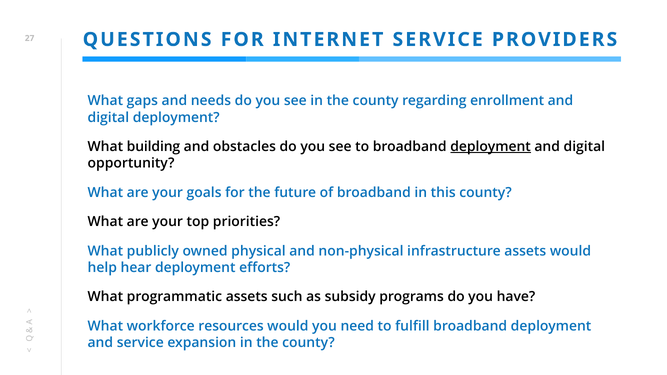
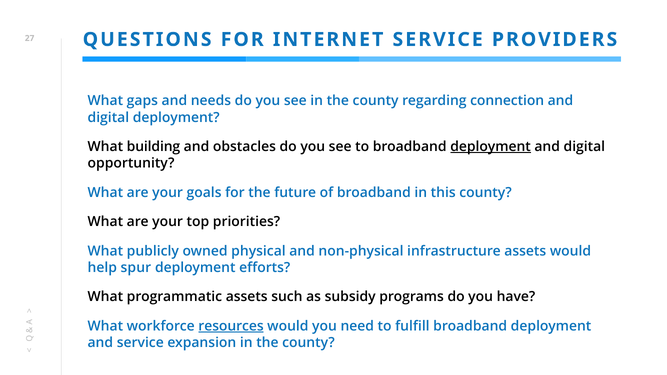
enrollment: enrollment -> connection (507, 101)
hear: hear -> spur (136, 268)
resources underline: none -> present (231, 326)
